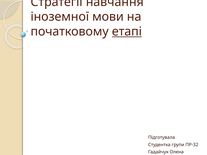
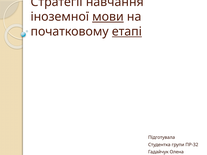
мови underline: none -> present (108, 17)
